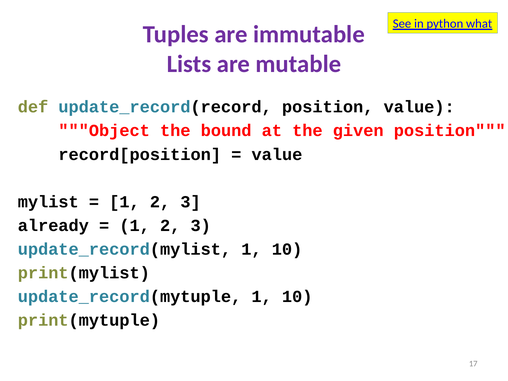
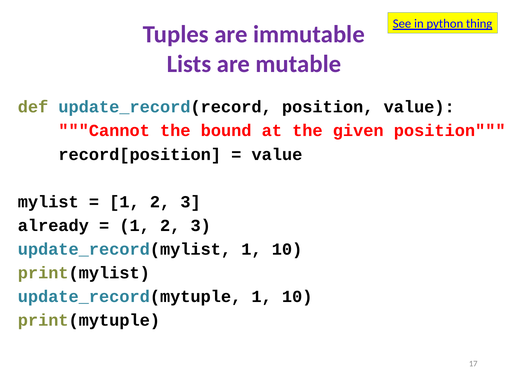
what: what -> thing (479, 24)
Object: Object -> Cannot (104, 131)
